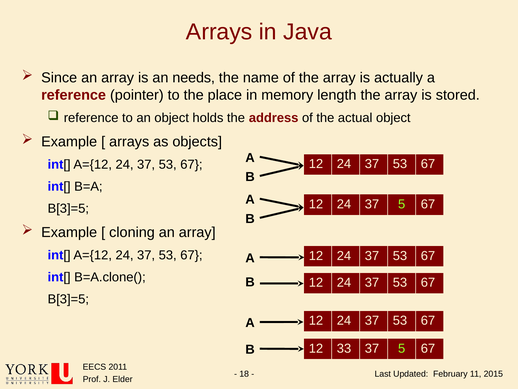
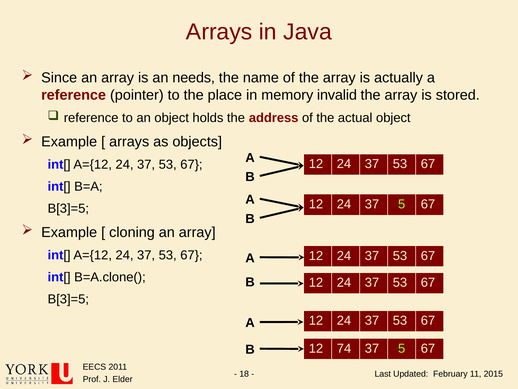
length: length -> invalid (337, 95)
33: 33 -> 74 (344, 348)
